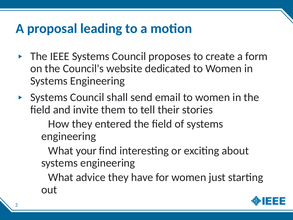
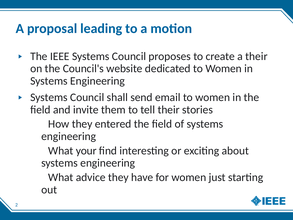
a form: form -> their (256, 56)
